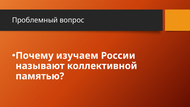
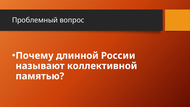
изучаем: изучаем -> длинной (77, 56)
